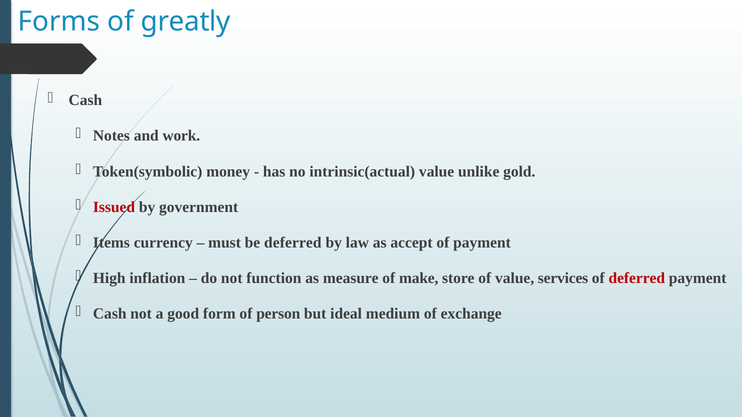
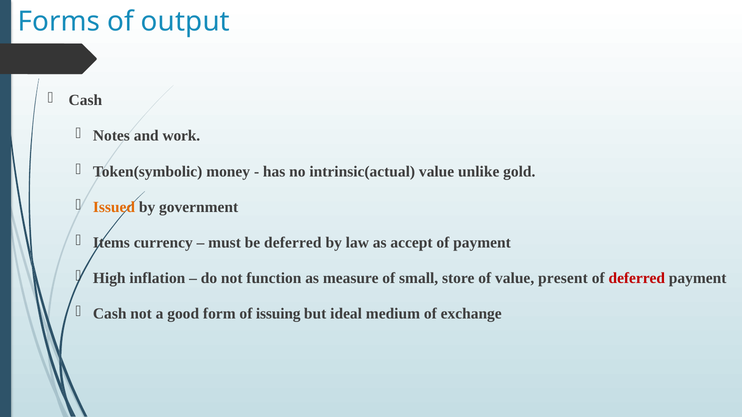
greatly: greatly -> output (185, 21)
Issued colour: red -> orange (114, 207)
make: make -> small (419, 278)
services: services -> present (563, 278)
person: person -> issuing (278, 314)
